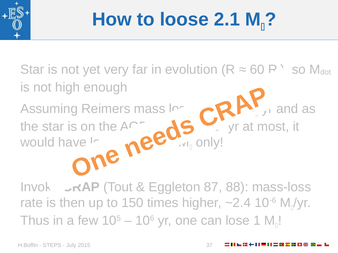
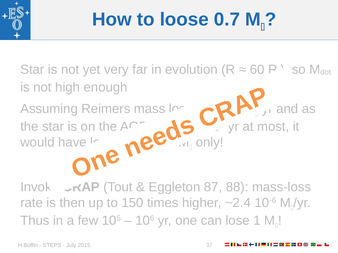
2.1: 2.1 -> 0.7 (227, 20)
